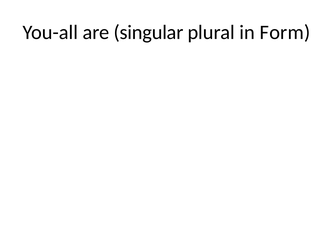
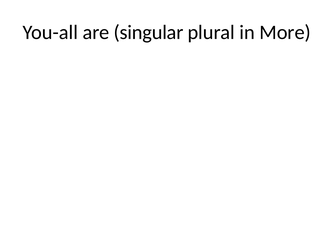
Form: Form -> More (285, 32)
